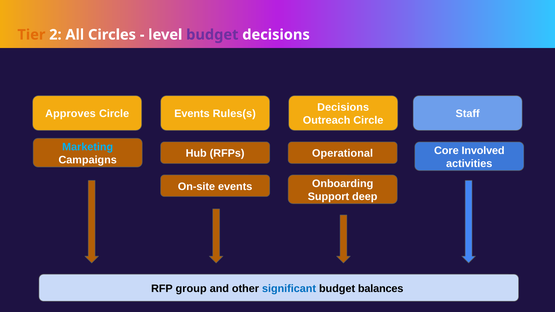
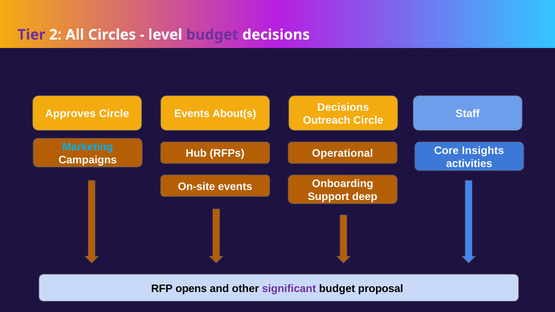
Tier colour: orange -> purple (31, 35)
Rules(s: Rules(s -> About(s (234, 114)
Involved: Involved -> Insights (483, 151)
group: group -> opens (191, 289)
significant colour: blue -> purple (289, 289)
balances: balances -> proposal (381, 289)
